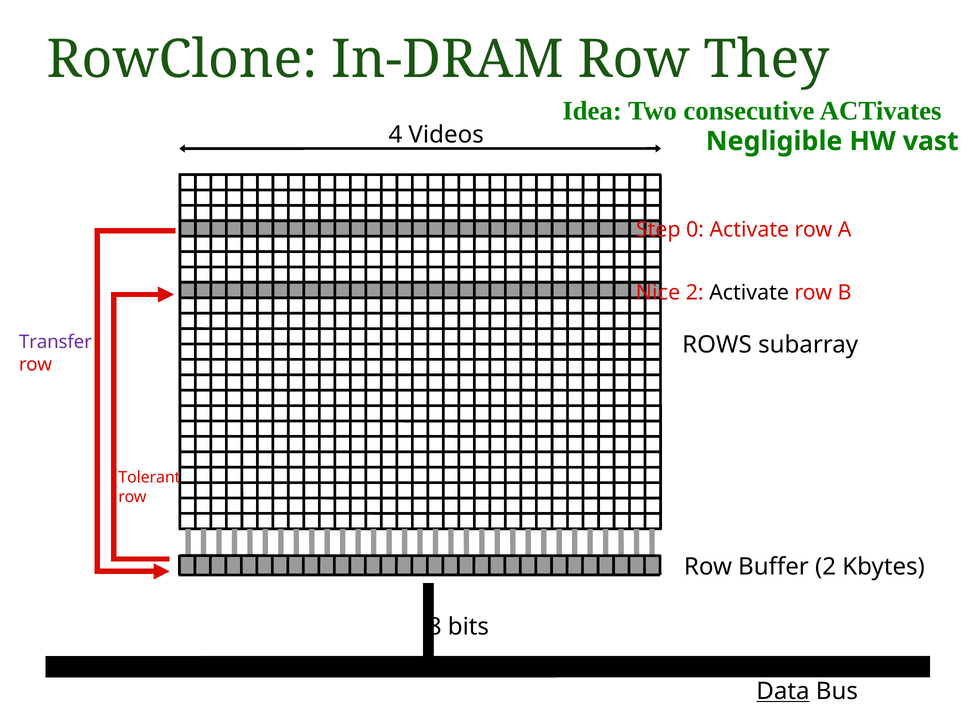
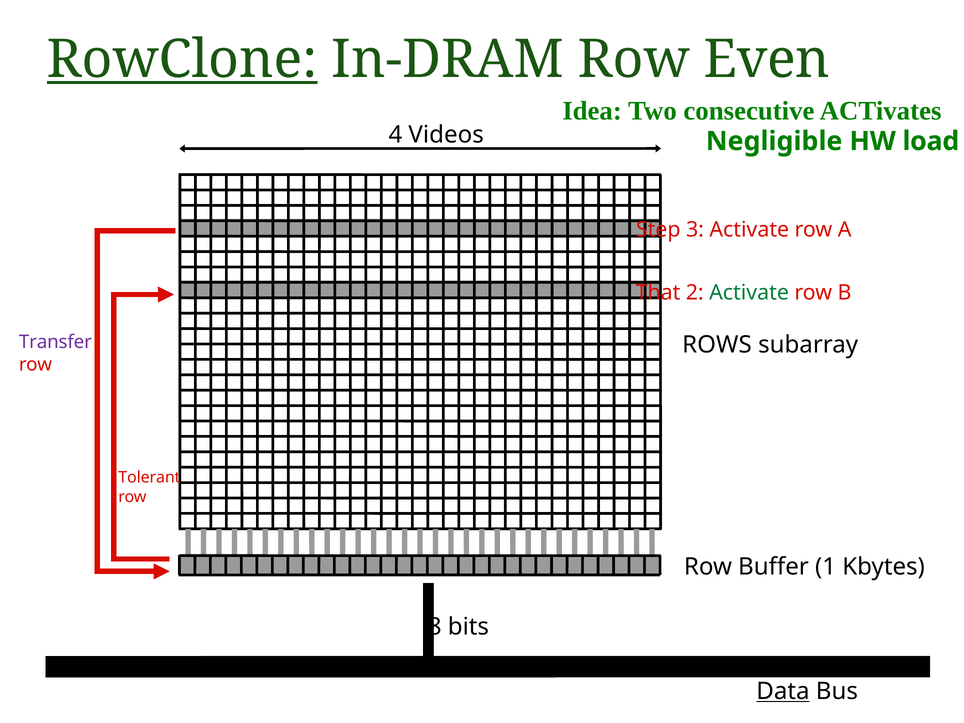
RowClone underline: none -> present (182, 59)
They: They -> Even (767, 59)
vast: vast -> load (931, 141)
0: 0 -> 3 (695, 230)
Nice: Nice -> That (658, 293)
Activate colour: black -> green (749, 293)
Buffer 2: 2 -> 1 (826, 567)
